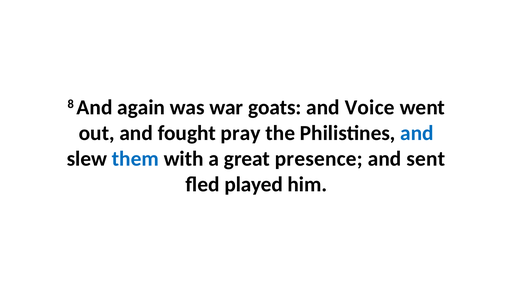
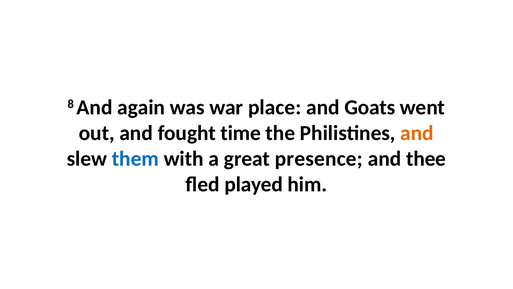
goats: goats -> place (275, 107)
Voice: Voice -> Goats (370, 107)
pray: pray -> time (241, 133)
and colour: blue -> orange (417, 133)
sent: sent -> thee (426, 159)
